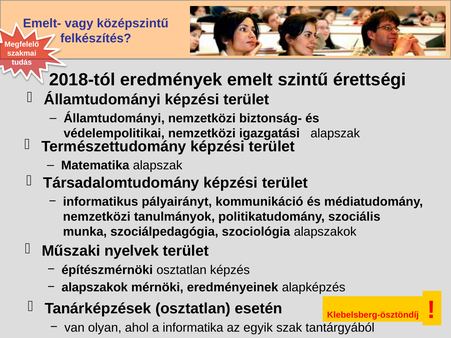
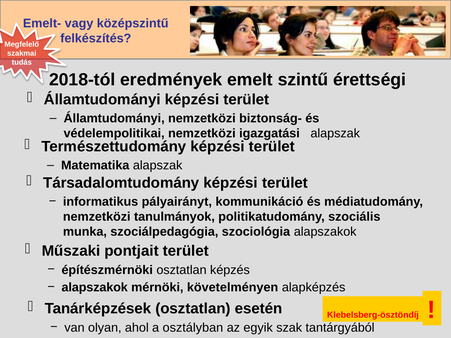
nyelvek: nyelvek -> pontjait (132, 251)
eredményeinek: eredményeinek -> követelményen (233, 288)
informatika: informatika -> osztályban (193, 328)
